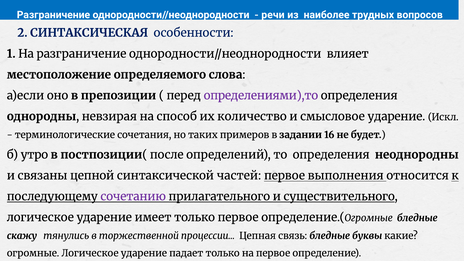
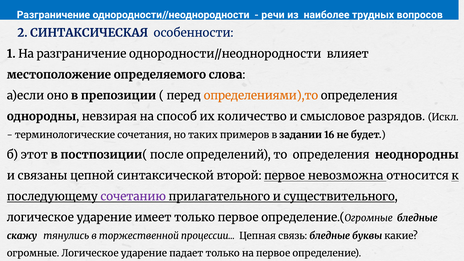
определениями),то colour: purple -> orange (261, 96)
смысловое ударение: ударение -> разрядов (396, 116)
утро: утро -> этот (34, 155)
частей: частей -> второй (239, 176)
выполнения: выполнения -> невозможна (346, 176)
